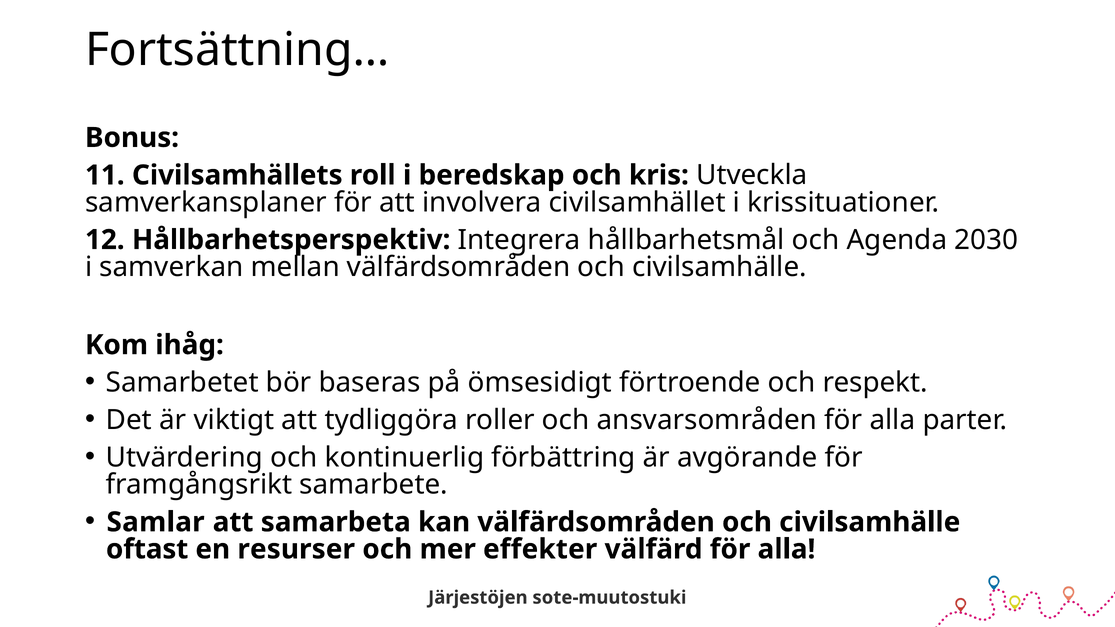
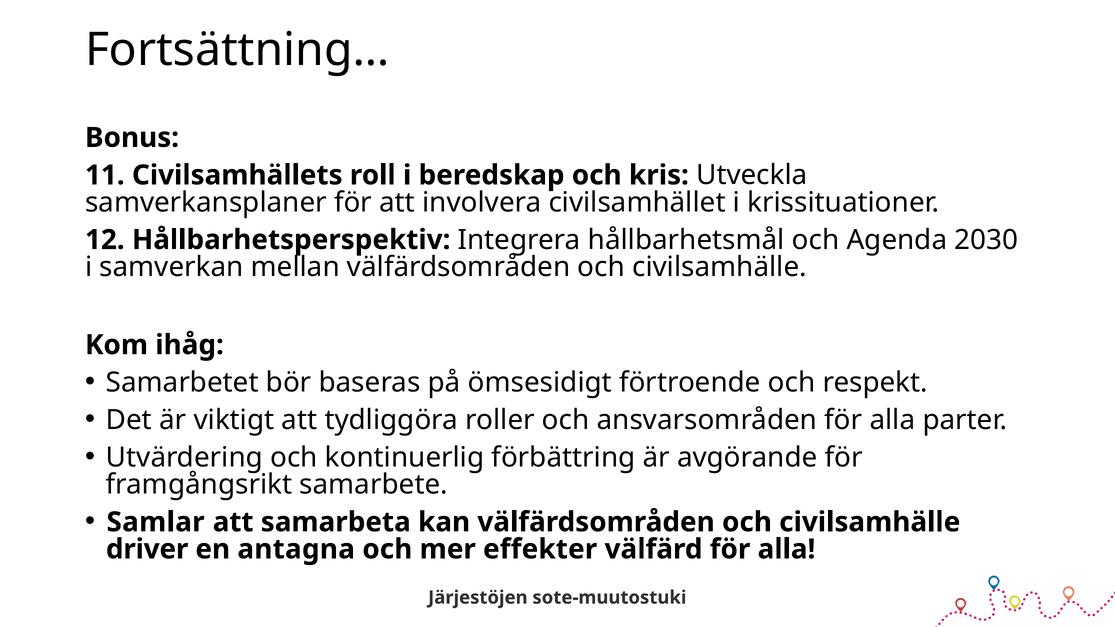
oftast: oftast -> driver (147, 549)
resurser: resurser -> antagna (296, 549)
